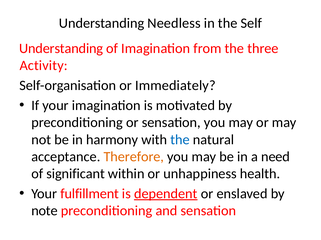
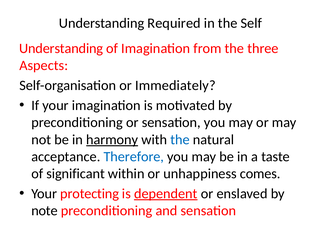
Needless: Needless -> Required (174, 23)
Activity: Activity -> Aspects (44, 66)
harmony underline: none -> present (112, 140)
Therefore colour: orange -> blue (134, 157)
need: need -> taste (276, 157)
health: health -> comes (260, 174)
fulfillment: fulfillment -> protecting (90, 194)
